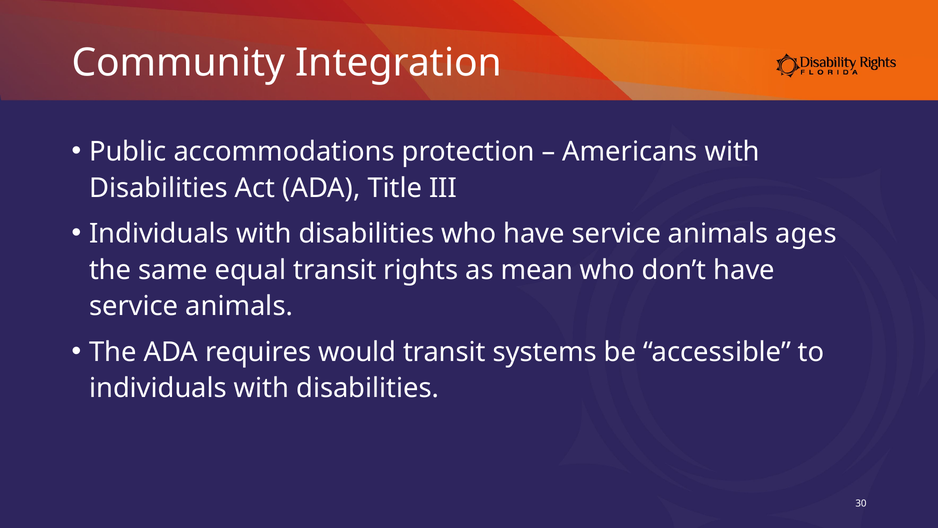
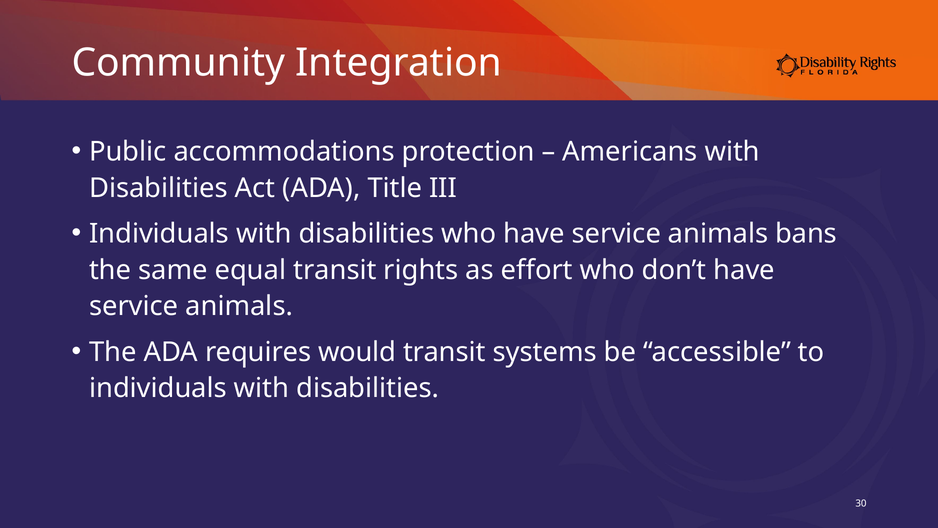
ages: ages -> bans (806, 234)
mean: mean -> effort (537, 270)
